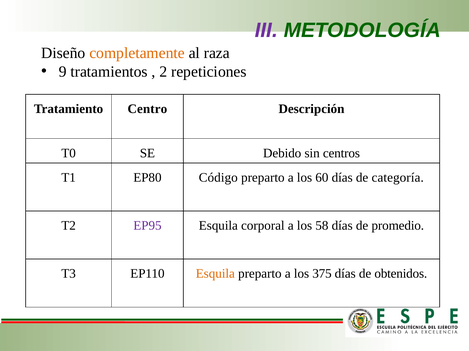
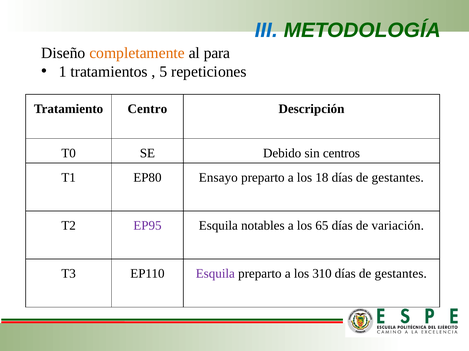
III colour: purple -> blue (266, 30)
raza: raza -> para (217, 53)
9: 9 -> 1 (63, 72)
2: 2 -> 5 (163, 72)
Código: Código -> Ensayo (218, 178)
60: 60 -> 18 (322, 178)
categoría: categoría -> gestantes (398, 178)
corporal: corporal -> notables (263, 226)
58: 58 -> 65 (322, 226)
promedio: promedio -> variación (398, 226)
Esquila colour: orange -> purple (215, 274)
375: 375 -> 310 (322, 274)
obtenidos: obtenidos -> gestantes (401, 274)
